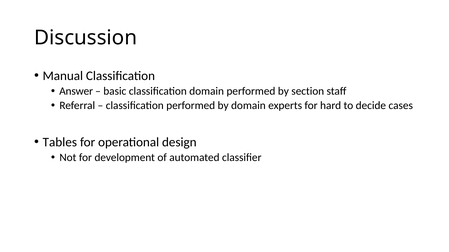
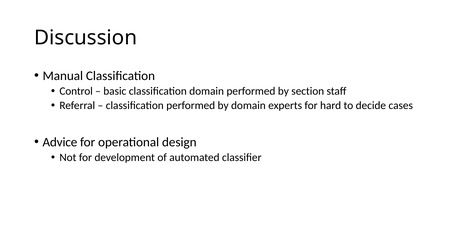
Answer: Answer -> Control (76, 91)
Tables: Tables -> Advice (60, 142)
